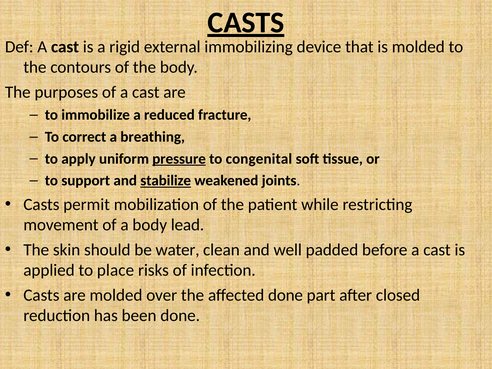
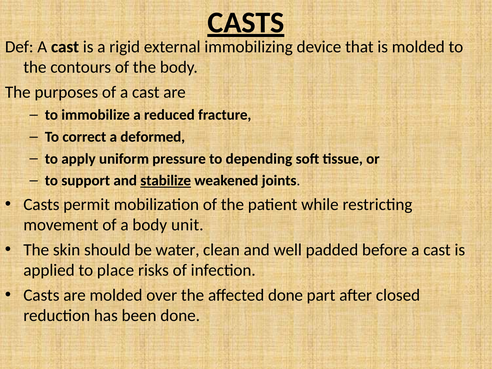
breathing: breathing -> deformed (153, 137)
pressure underline: present -> none (179, 159)
congenital: congenital -> depending (259, 159)
lead: lead -> unit (187, 225)
